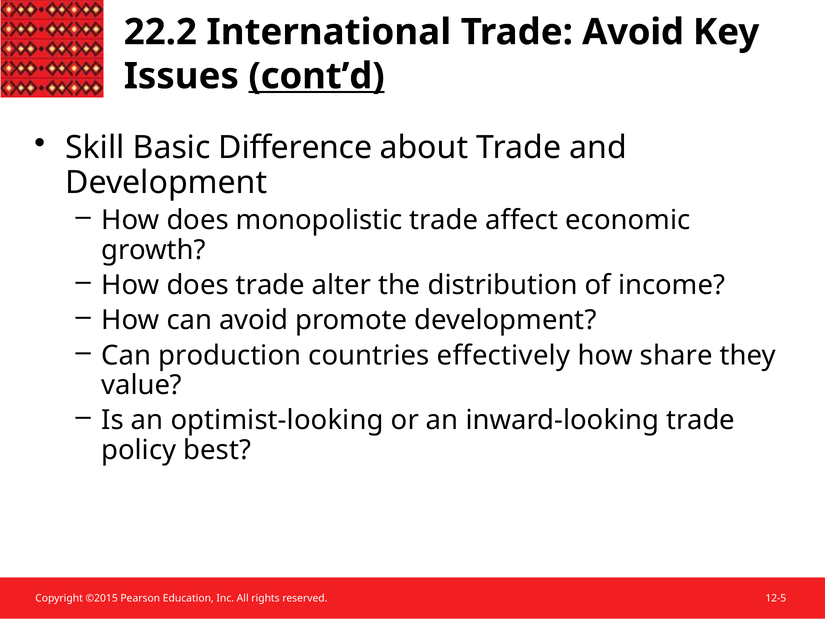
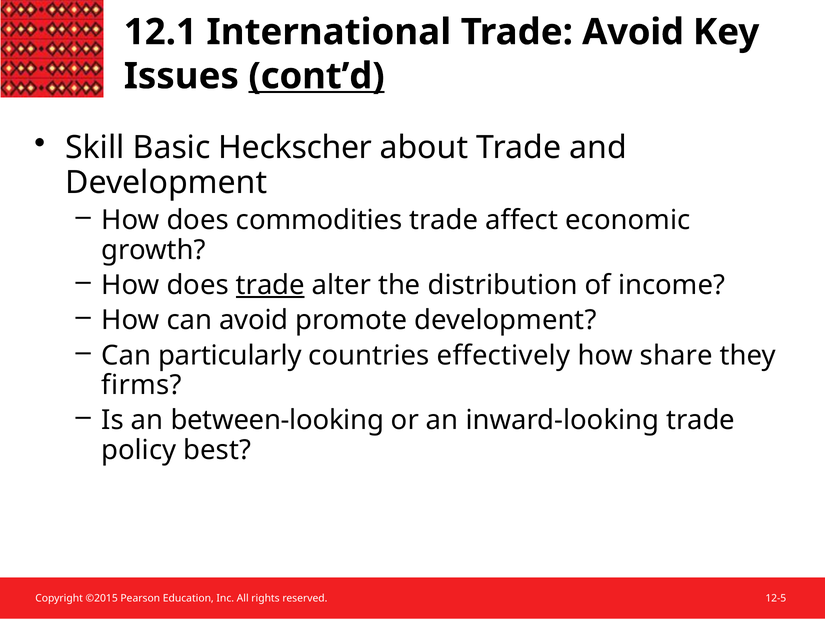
22.2: 22.2 -> 12.1 (160, 32)
Difference: Difference -> Heckscher (295, 148)
monopolistic: monopolistic -> commodities (319, 220)
trade underline: none -> present (270, 285)
production: production -> particularly (230, 355)
value: value -> firms (141, 385)
optimist-looking: optimist-looking -> between-looking (277, 420)
